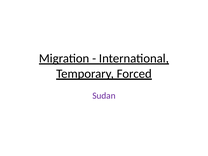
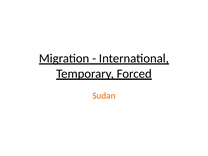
Sudan colour: purple -> orange (104, 96)
